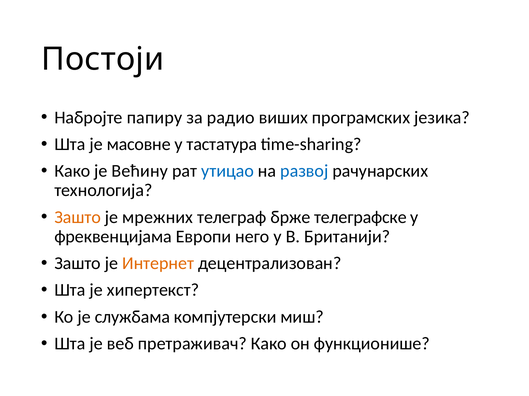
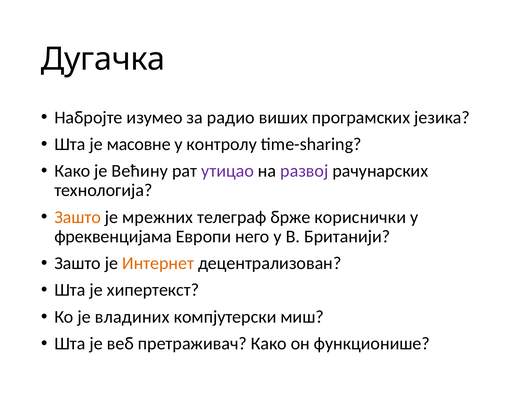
Постоји: Постоји -> Дугачка (103, 59)
папиру: папиру -> изумео (155, 118)
тастатура: тастатура -> контролу (222, 144)
утицао colour: blue -> purple (228, 171)
развој colour: blue -> purple (304, 171)
телеграфске: телеграфске -> кориснички (360, 218)
службама: службама -> владиних (132, 317)
